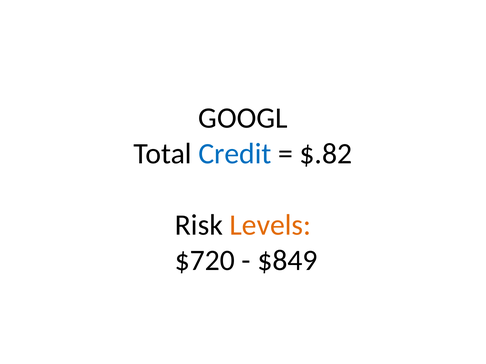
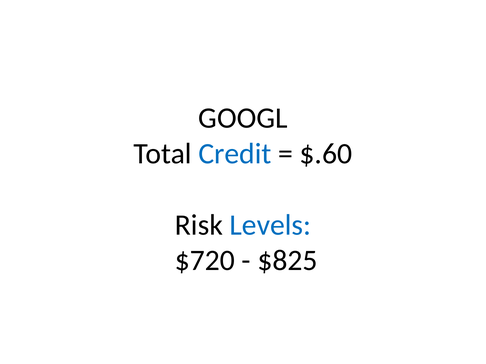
$.82: $.82 -> $.60 (326, 154)
Levels colour: orange -> blue (270, 225)
$849: $849 -> $825 (288, 261)
